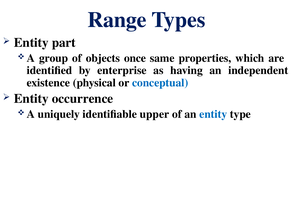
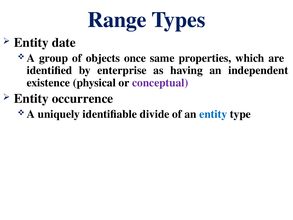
part: part -> date (64, 43)
conceptual colour: blue -> purple (160, 83)
upper: upper -> divide (155, 114)
